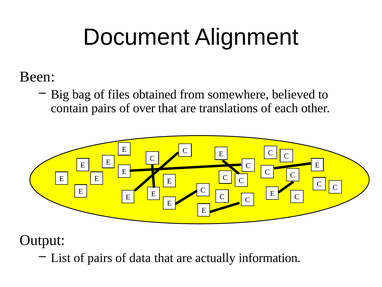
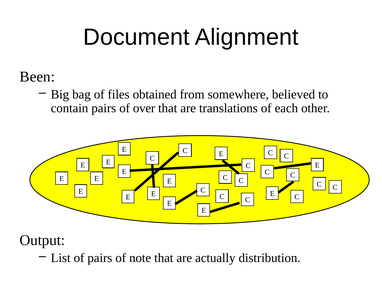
data: data -> note (140, 257)
information: information -> distribution (270, 257)
